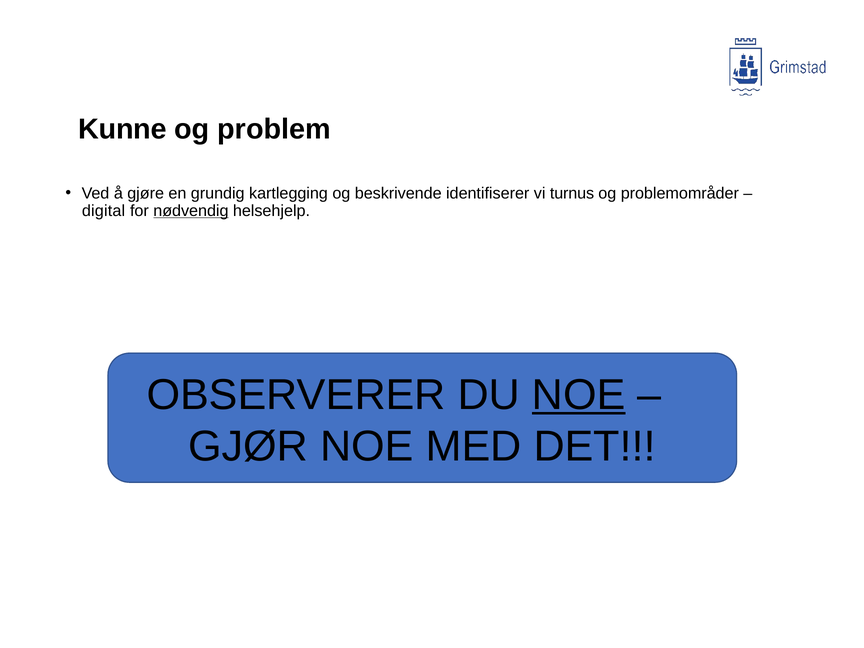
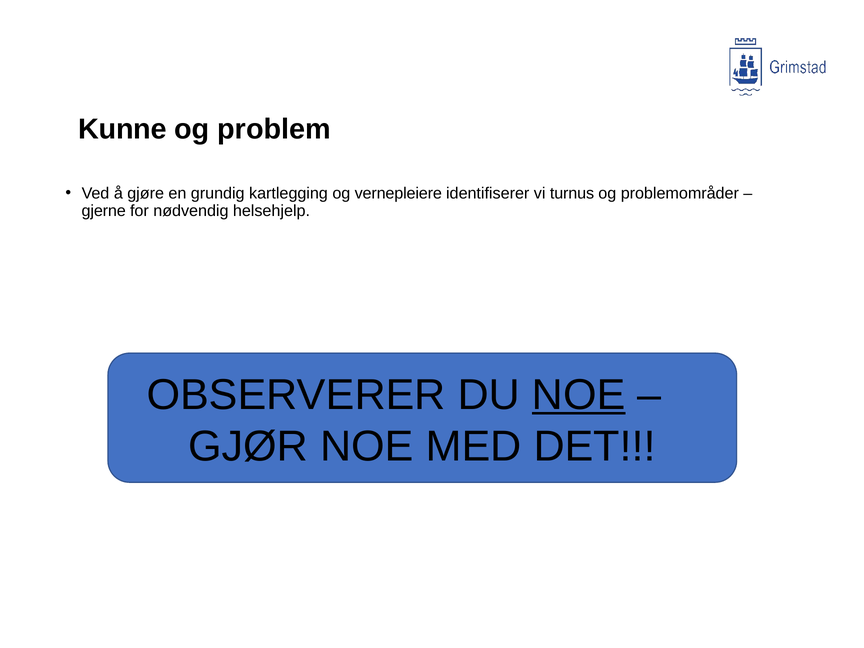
beskrivende: beskrivende -> vernepleiere (398, 193)
digital: digital -> gjerne (104, 211)
nødvendig underline: present -> none (191, 211)
